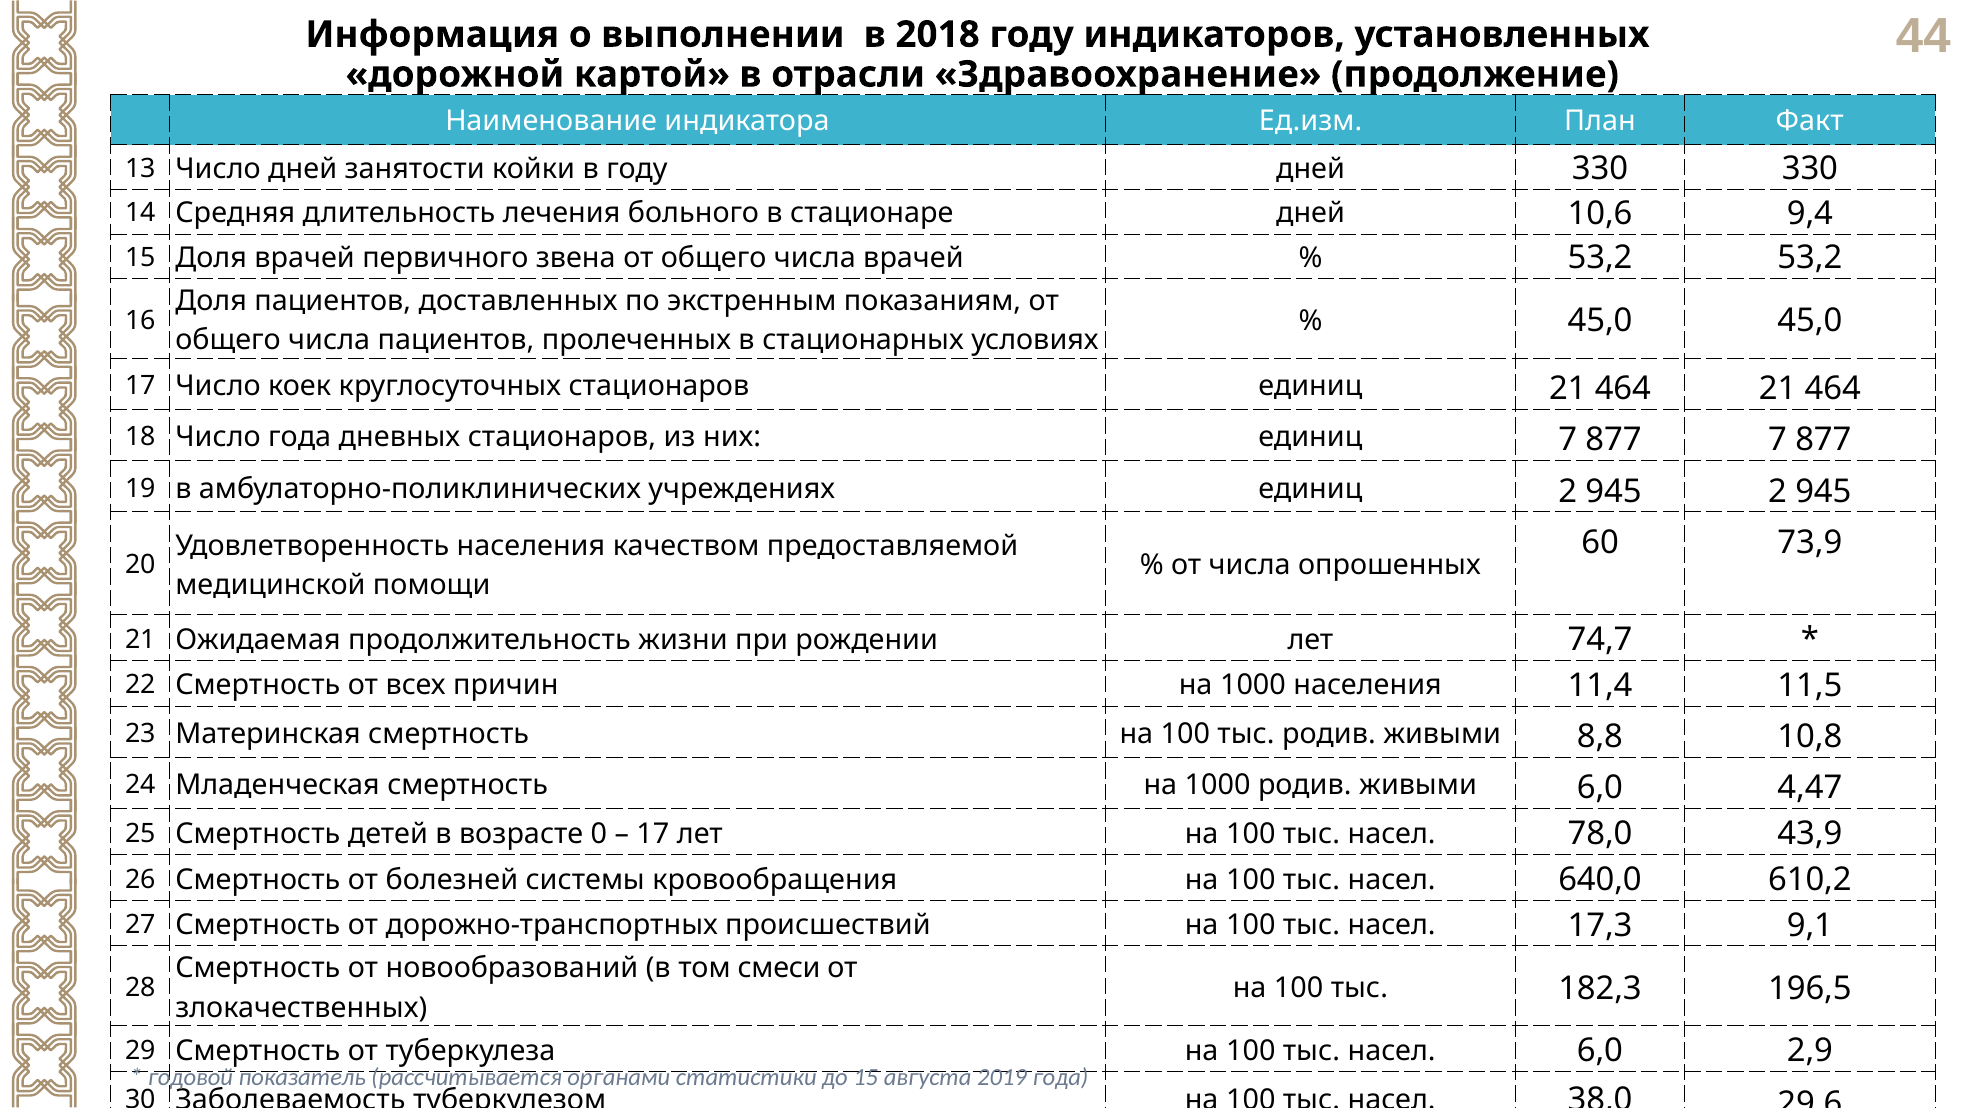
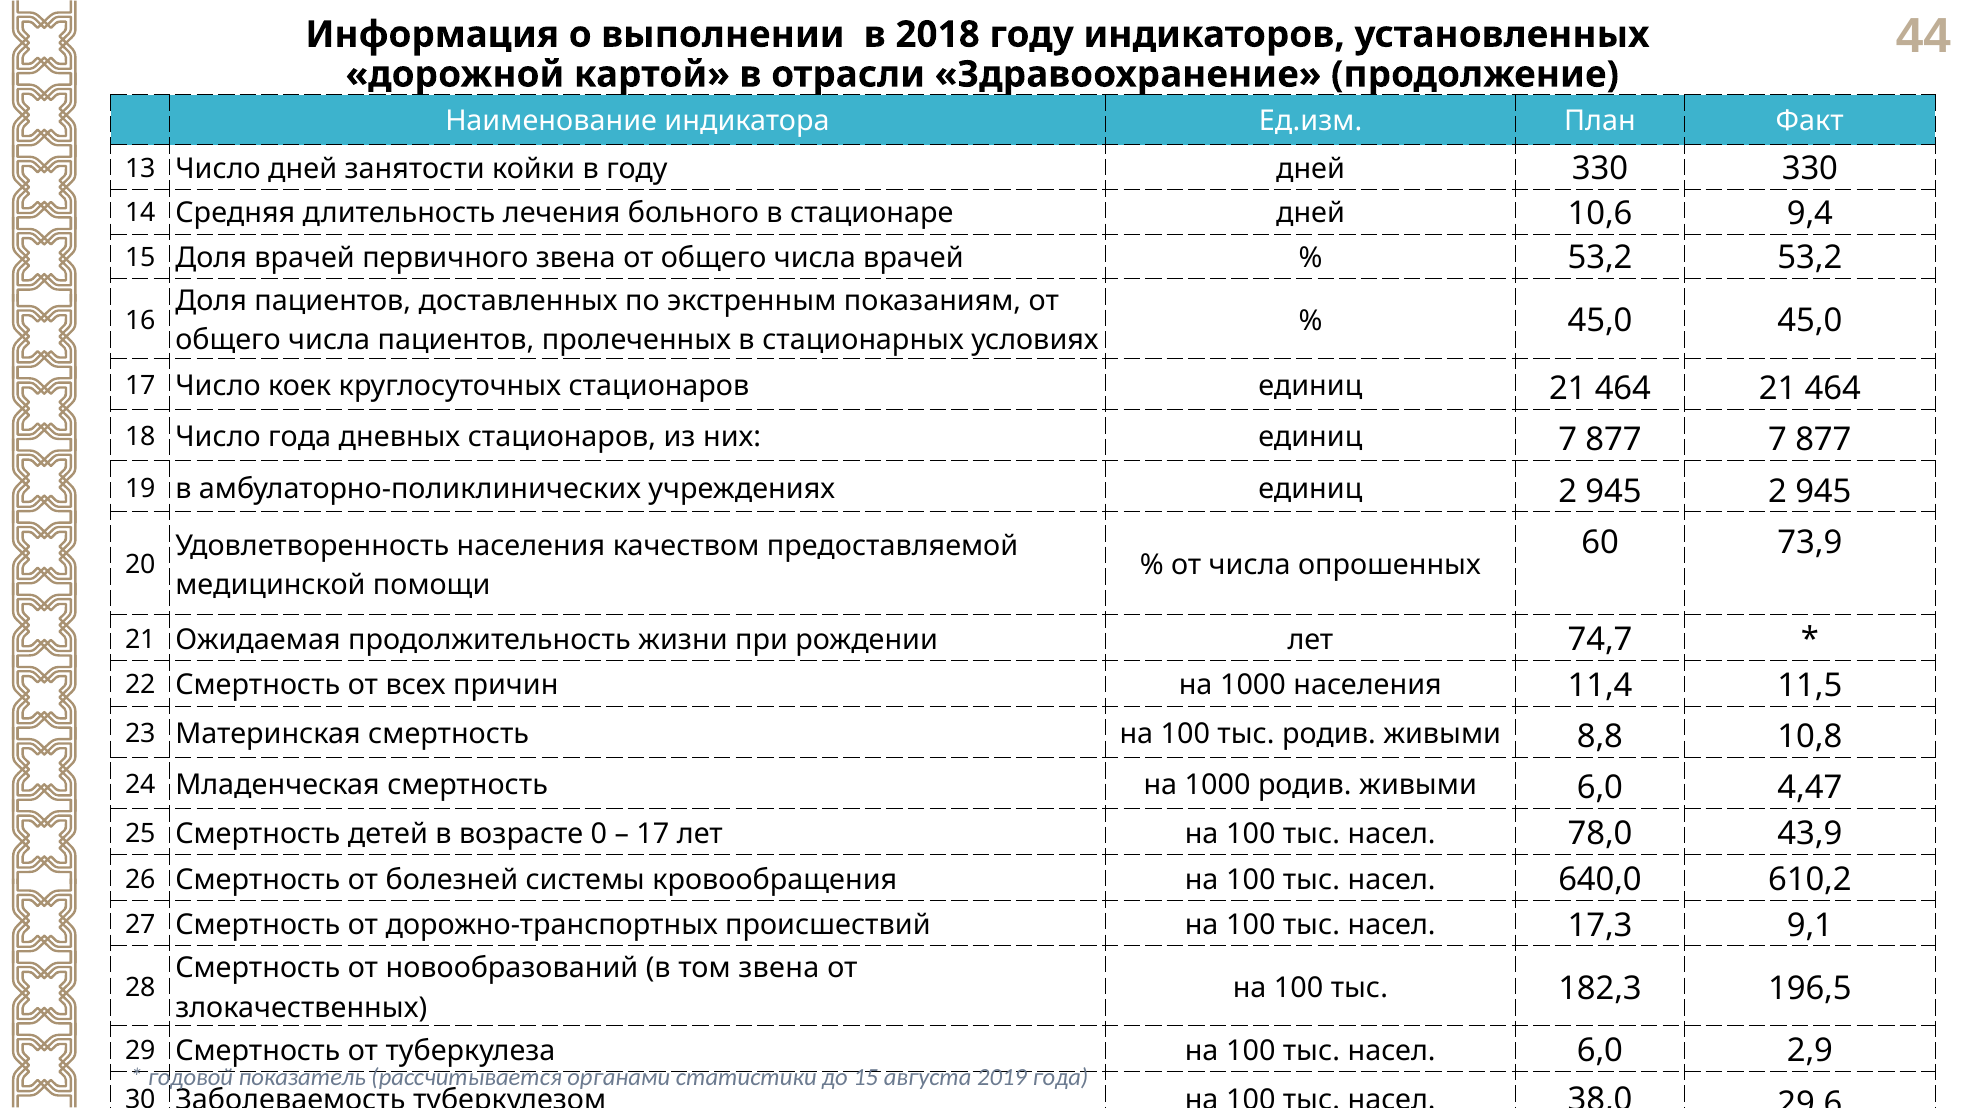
том смеси: смеси -> звена (779, 969)
